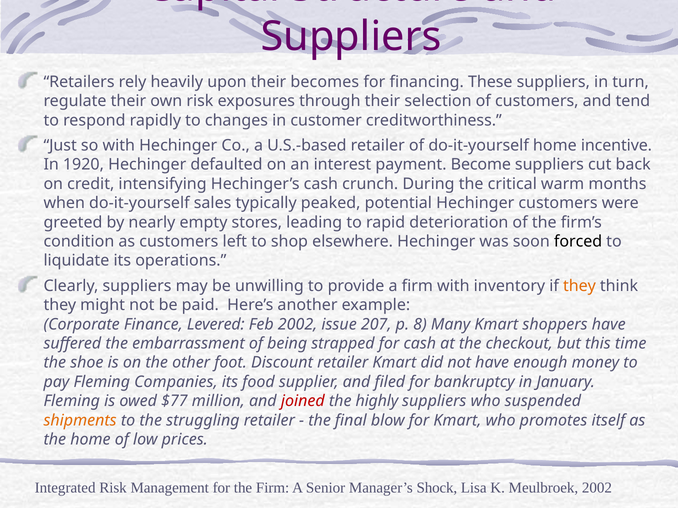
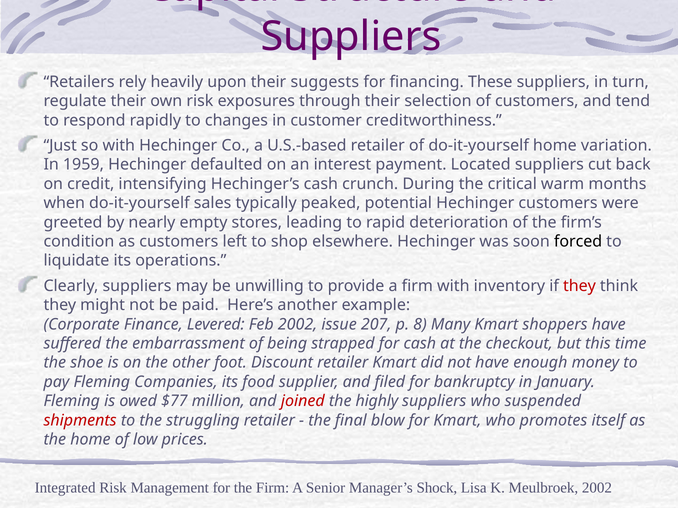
becomes: becomes -> suggests (325, 82)
incentive: incentive -> variation (616, 146)
1920: 1920 -> 1959 (83, 165)
Become: Become -> Located (481, 165)
they colour: orange -> red (579, 286)
shipments colour: orange -> red (80, 421)
